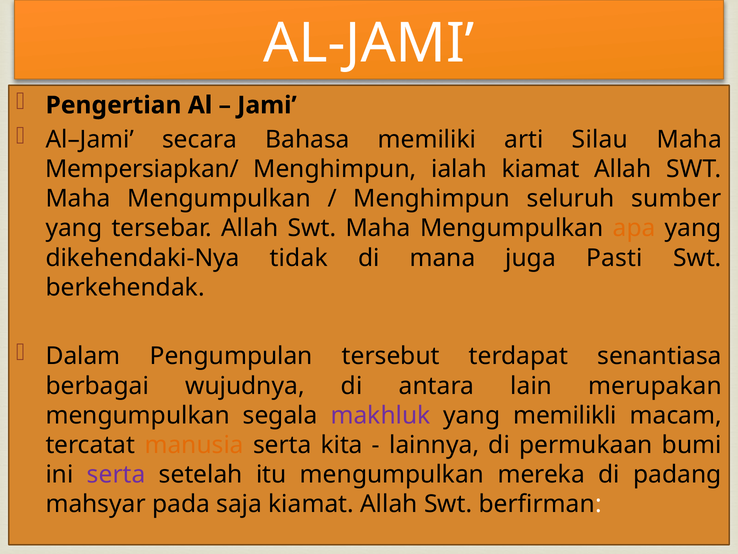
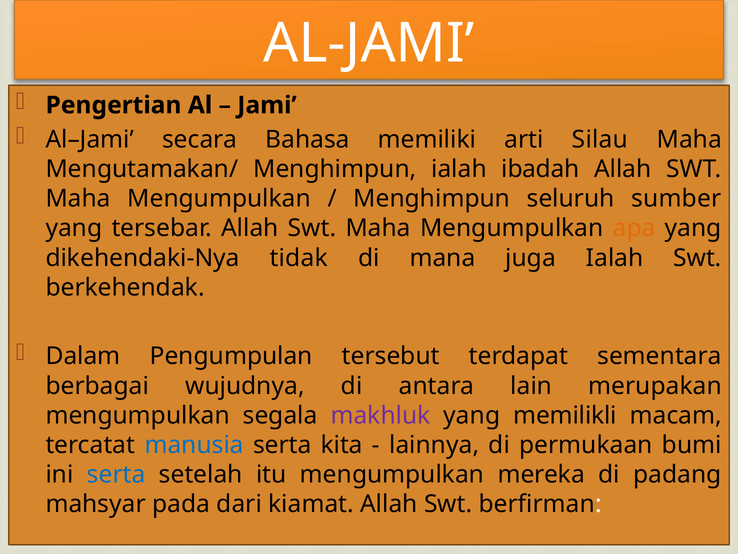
Mempersiapkan/: Mempersiapkan/ -> Mengutamakan/ (142, 169)
ialah kiamat: kiamat -> ibadah (541, 169)
juga Pasti: Pasti -> Ialah (615, 258)
senantiasa: senantiasa -> sementara (660, 356)
manusia colour: orange -> blue (194, 445)
serta colour: purple -> blue (116, 474)
saja: saja -> dari (239, 504)
